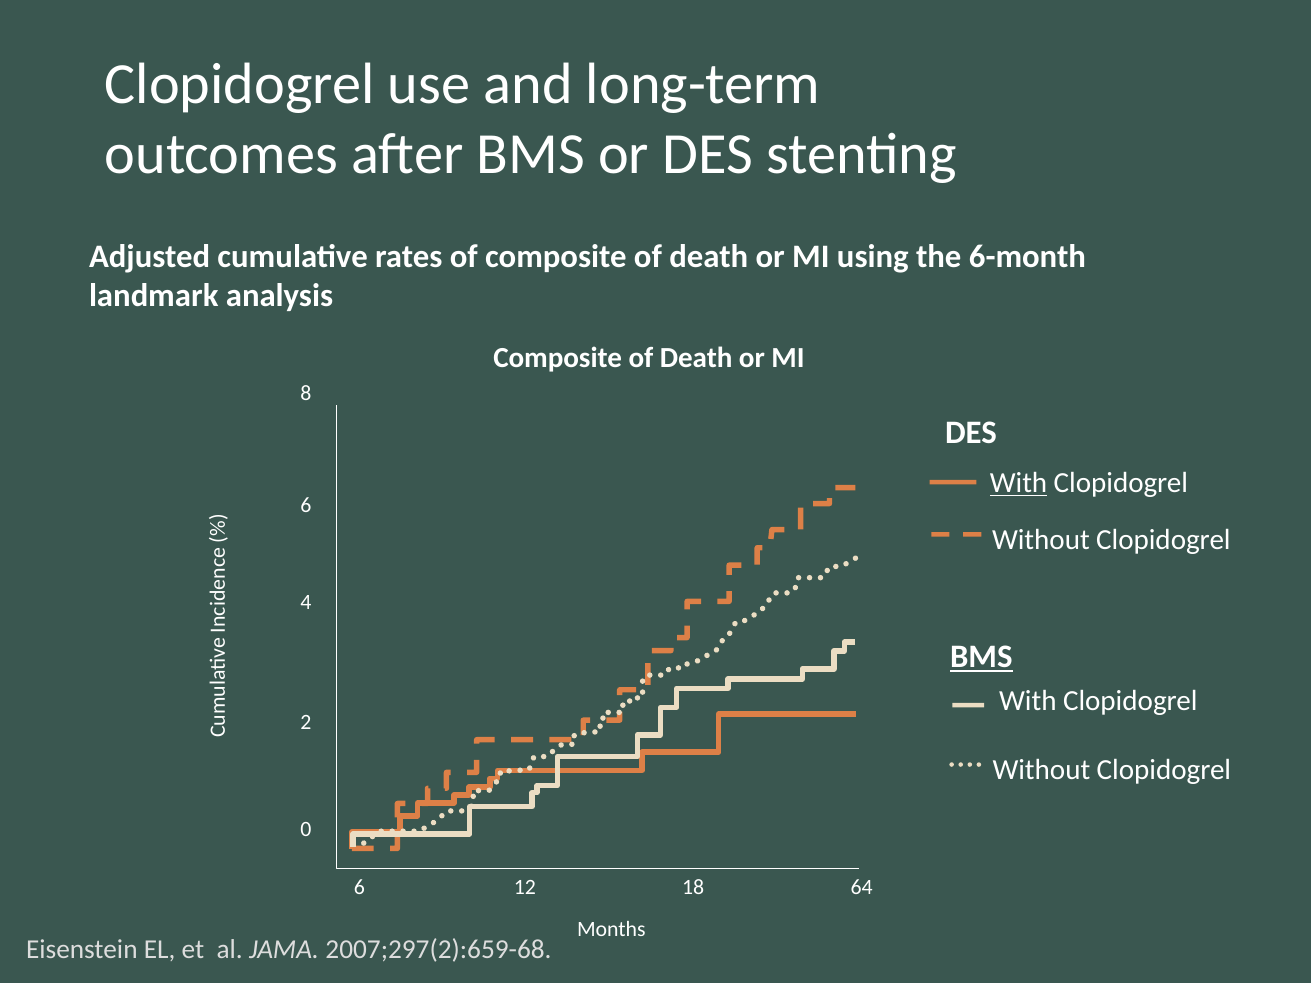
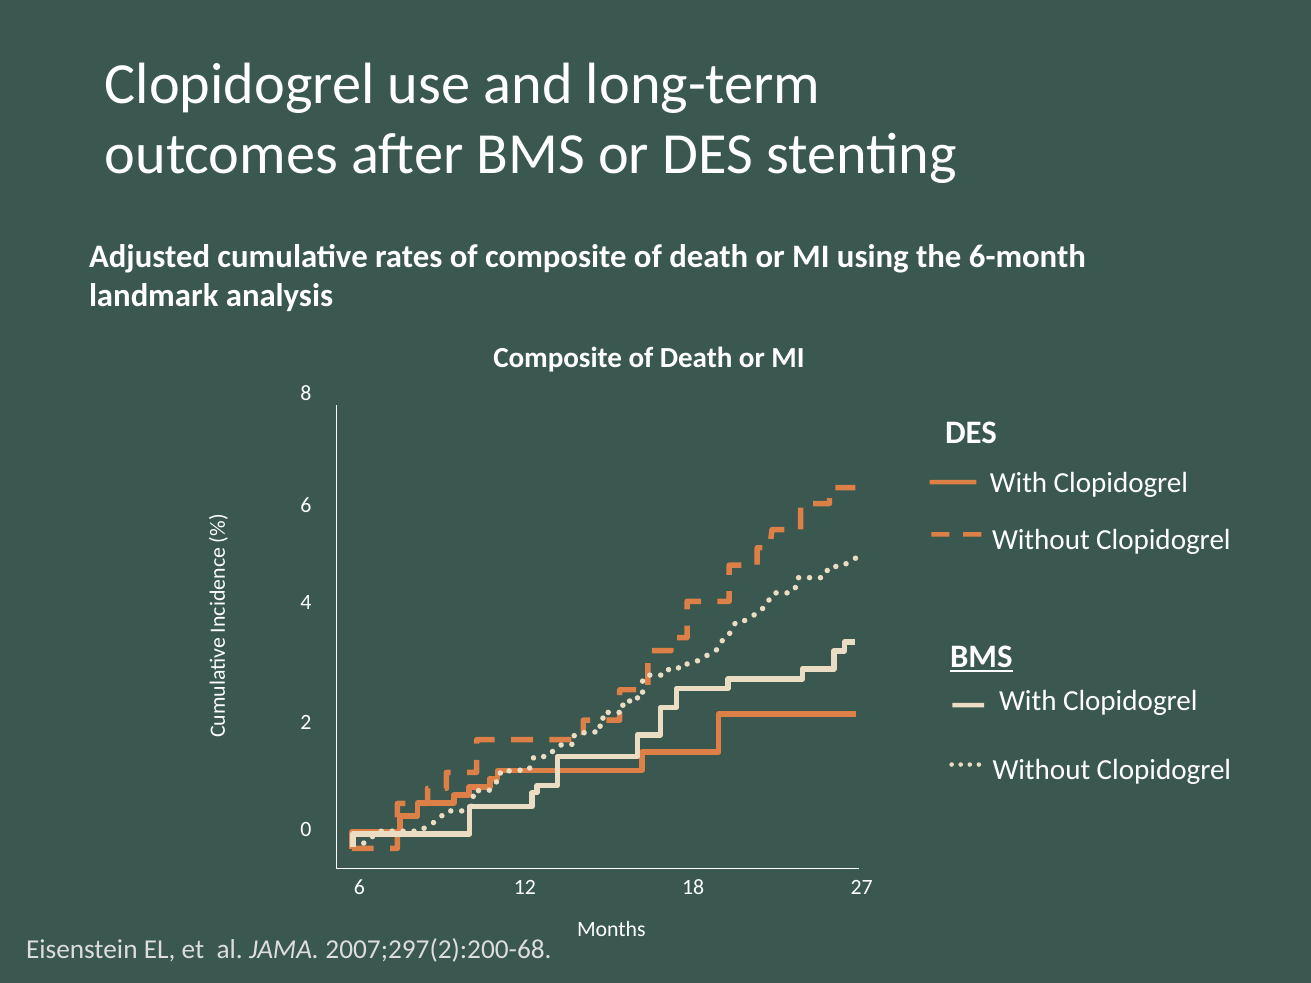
With underline: present -> none (1019, 483)
64: 64 -> 27 (862, 888)
2007;297(2):659-68: 2007;297(2):659-68 -> 2007;297(2):200-68 (439, 949)
